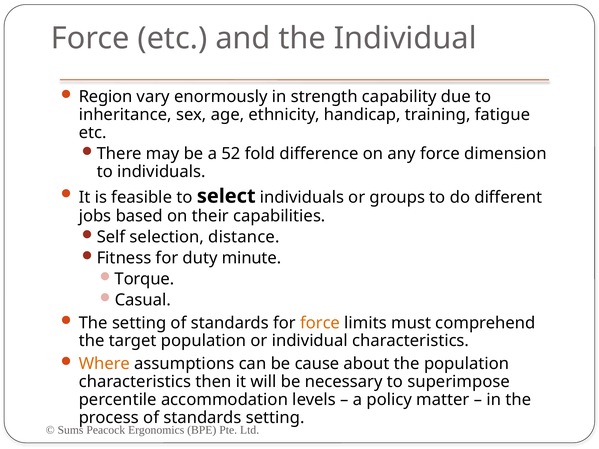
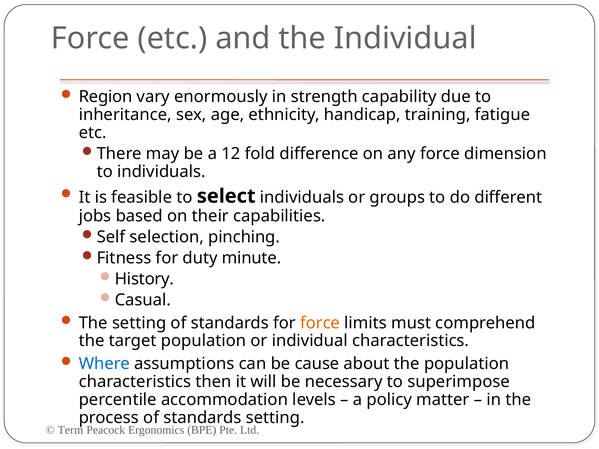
52: 52 -> 12 (231, 154)
distance: distance -> pinching (244, 237)
Torque: Torque -> History (144, 279)
Where colour: orange -> blue (104, 364)
Sums: Sums -> Term (70, 430)
